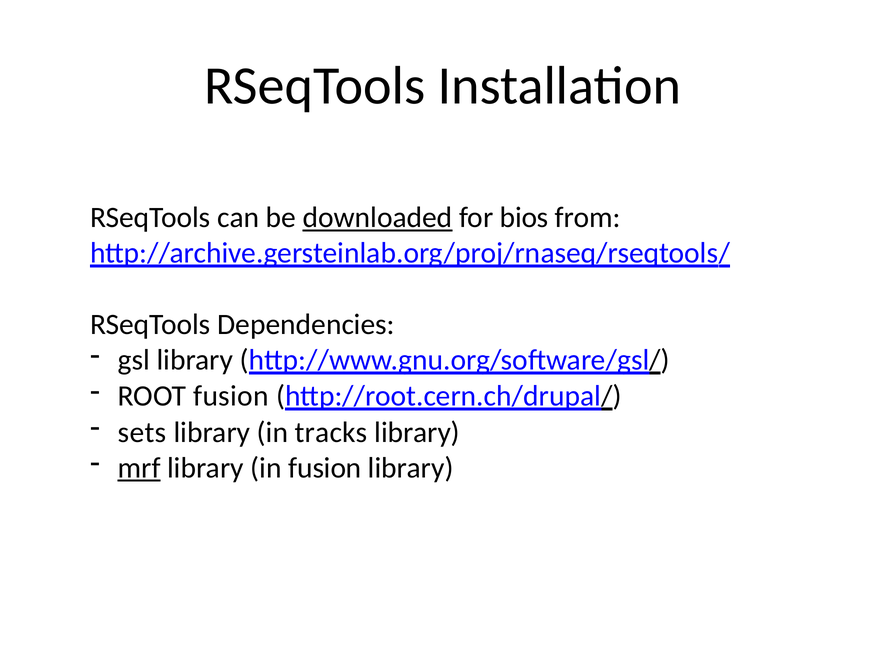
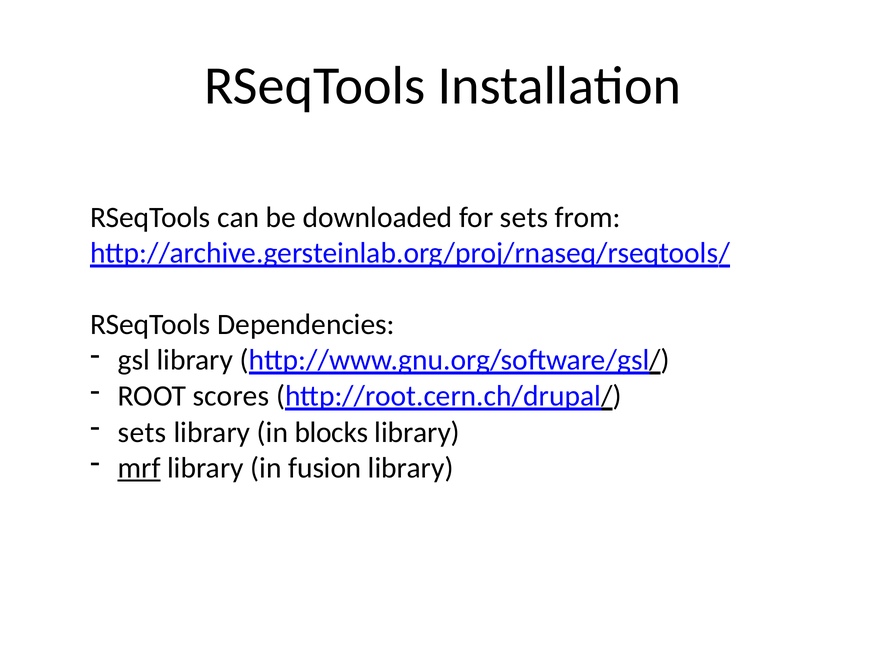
downloaded underline: present -> none (378, 218)
for bios: bios -> sets (524, 218)
ROOT fusion: fusion -> scores (231, 396)
tracks: tracks -> blocks (331, 432)
